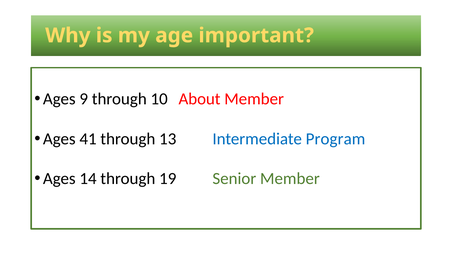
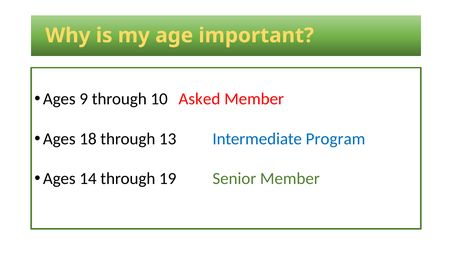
About: About -> Asked (199, 99)
41: 41 -> 18 (88, 139)
